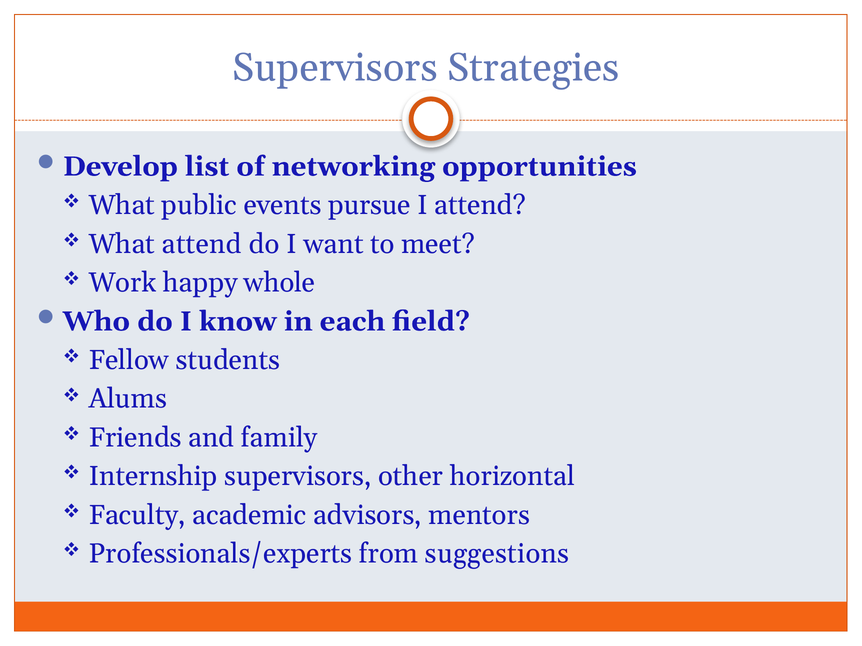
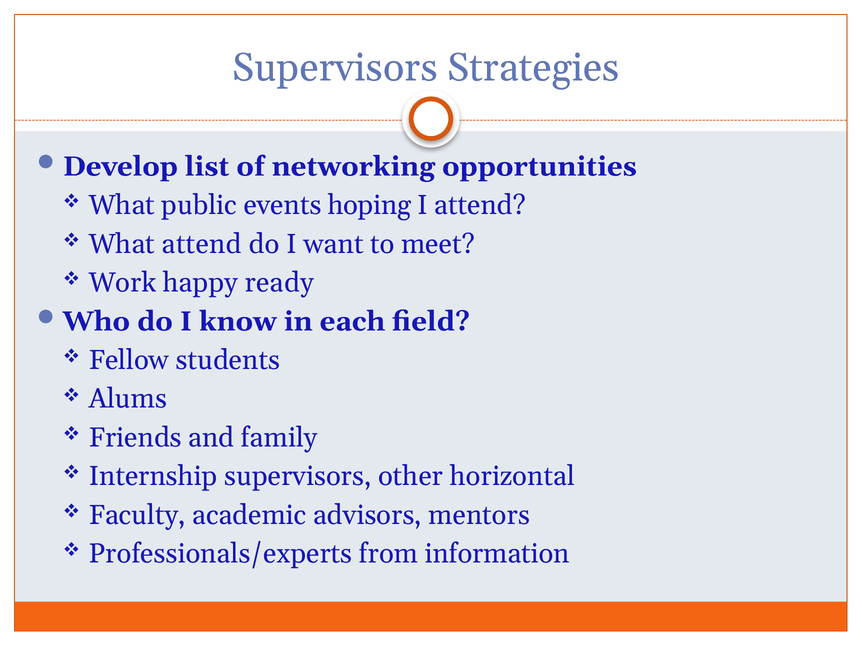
pursue: pursue -> hoping (369, 205)
whole: whole -> ready (279, 283)
suggestions: suggestions -> information (497, 554)
